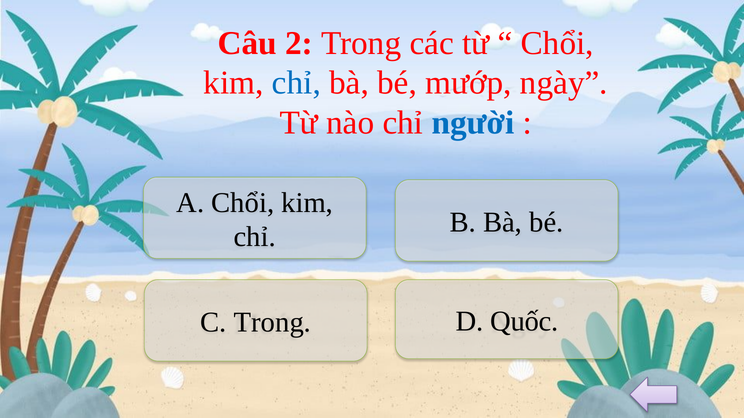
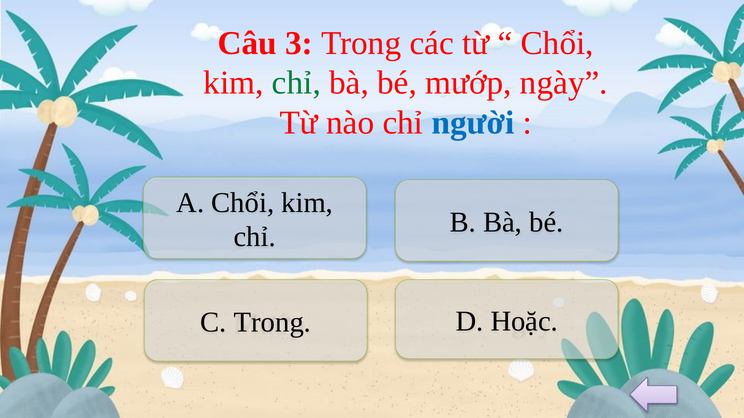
2: 2 -> 3 (299, 43)
chỉ colour: blue -> green (296, 83)
Quốc: Quốc -> Hoặc (524, 322)
